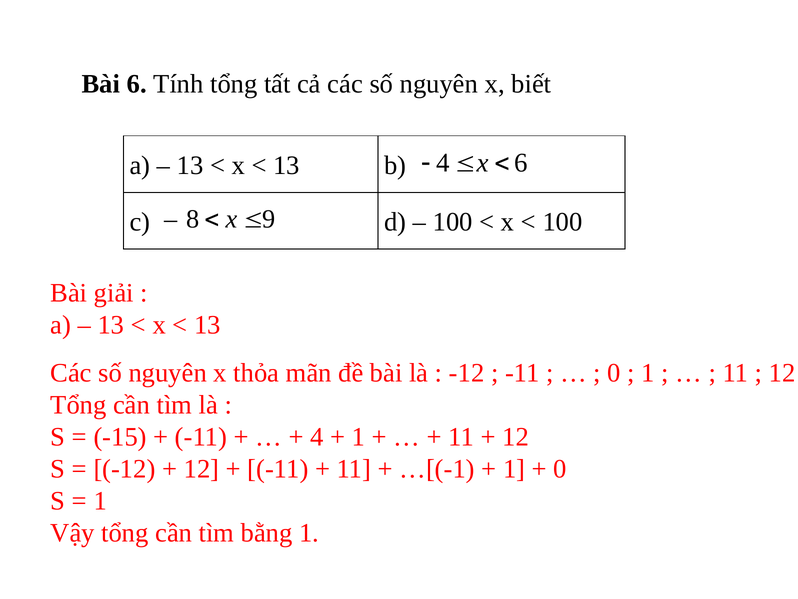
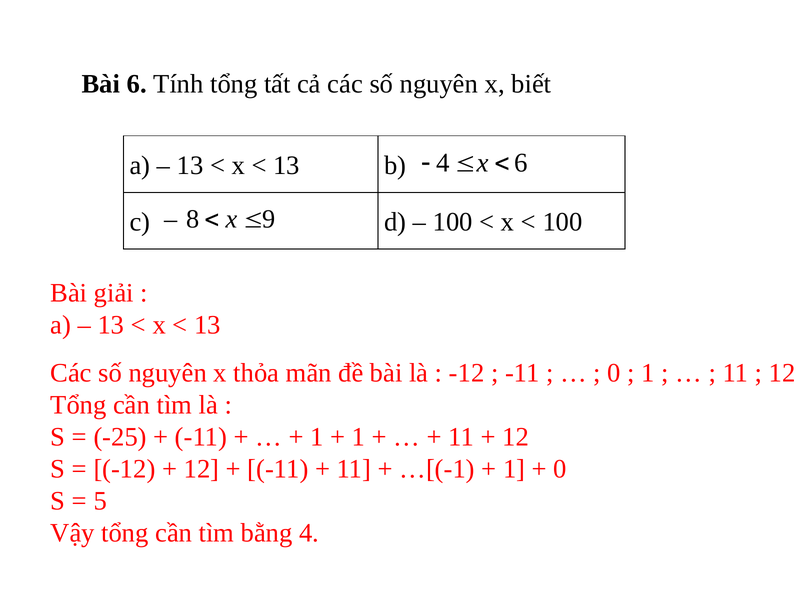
-15: -15 -> -25 (120, 437)
4: 4 -> 1 (317, 437)
1: 1 -> 5 (100, 500)
bằng 1: 1 -> 4 (309, 532)
